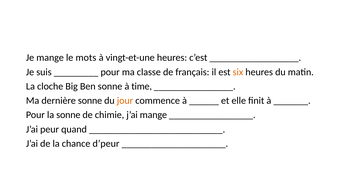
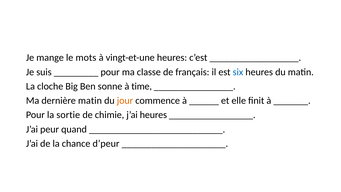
six colour: orange -> blue (238, 72)
dernière sonne: sonne -> matin (90, 101)
la sonne: sonne -> sortie (68, 115)
j’ai mange: mange -> heures (153, 115)
